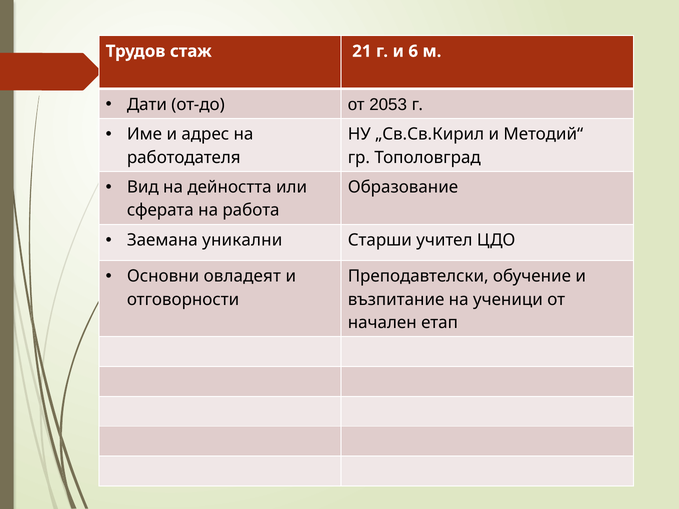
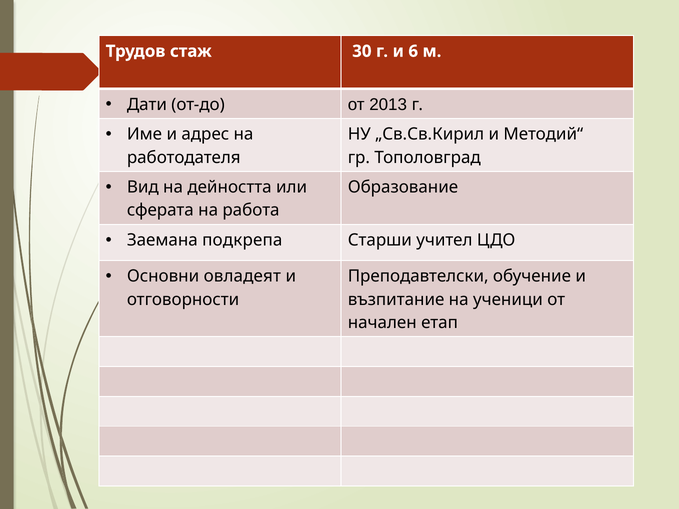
21: 21 -> 30 (362, 51)
2053: 2053 -> 2013 (388, 104)
уникални: уникални -> подкрепа (242, 240)
